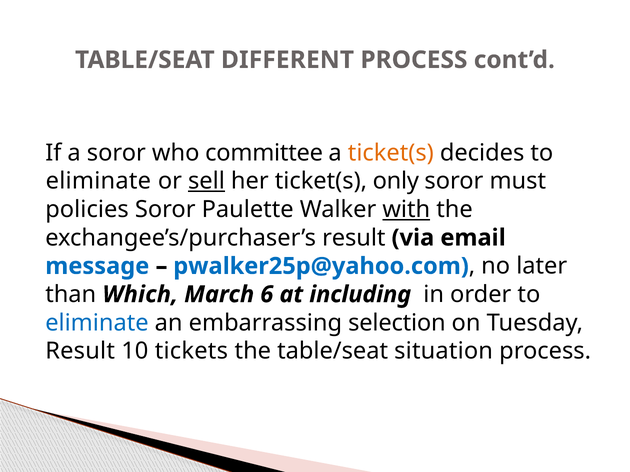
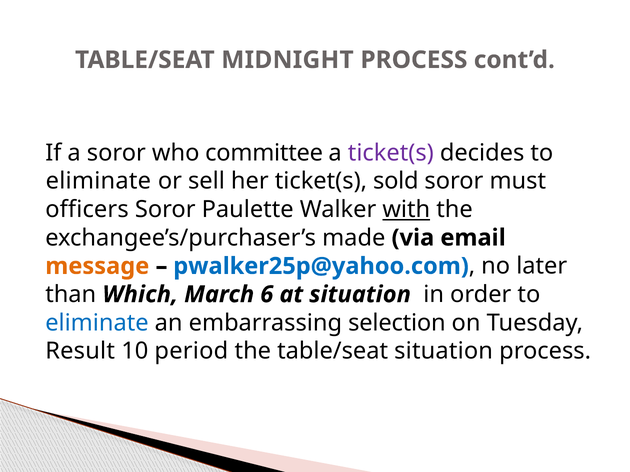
DIFFERENT: DIFFERENT -> MIDNIGHT (287, 60)
ticket(s colour: orange -> purple (391, 153)
sell underline: present -> none (206, 181)
only: only -> sold (396, 181)
policies: policies -> officers (87, 210)
exchangee’s/purchaser’s result: result -> made (354, 238)
message colour: blue -> orange (97, 266)
at including: including -> situation (360, 295)
tickets: tickets -> period (191, 351)
